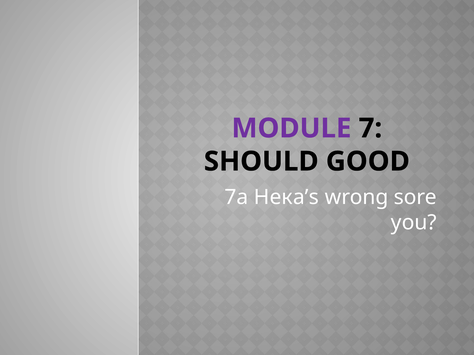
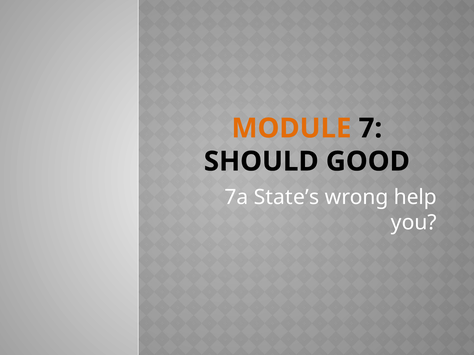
MODULE colour: purple -> orange (291, 128)
Нека’s: Нека’s -> State’s (286, 198)
sore: sore -> help (415, 198)
